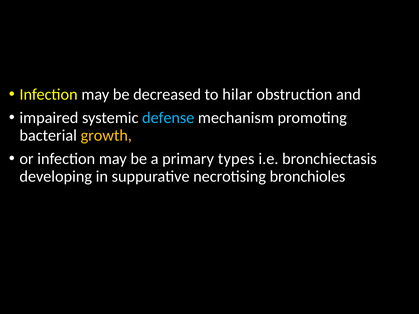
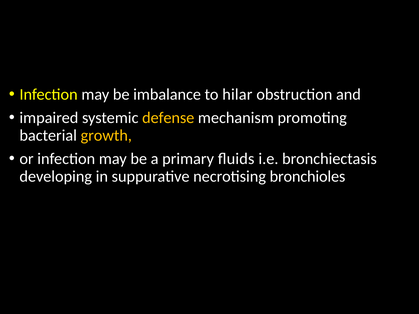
decreased: decreased -> imbalance (167, 94)
defense colour: light blue -> yellow (168, 118)
types: types -> ﬂuids (236, 159)
